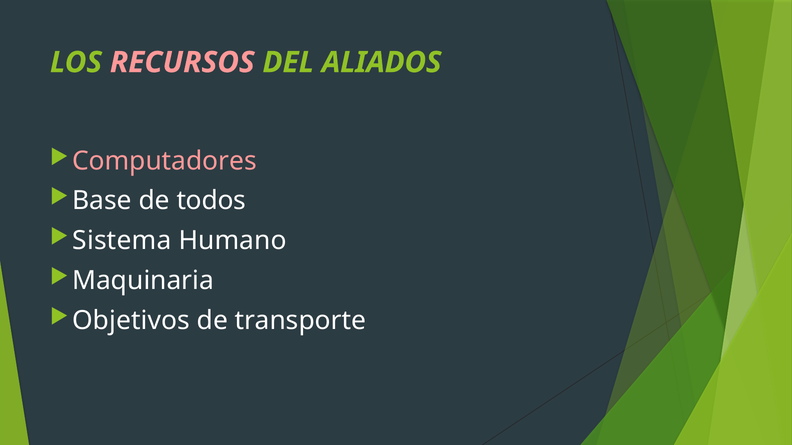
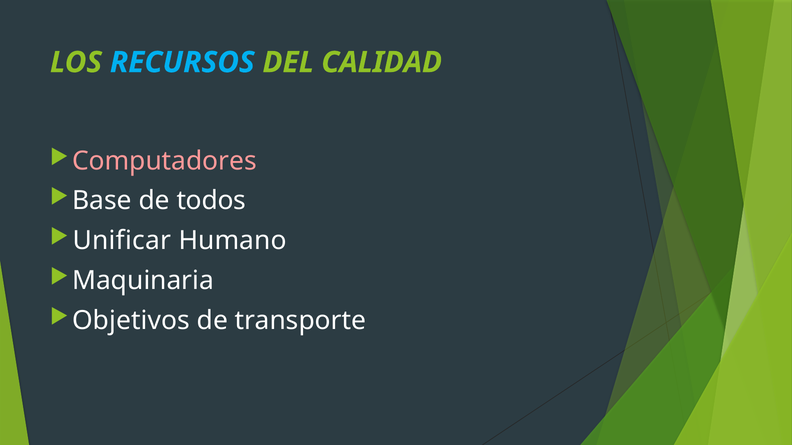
RECURSOS colour: pink -> light blue (182, 62)
ALIADOS: ALIADOS -> CALIDAD (382, 62)
Sistema: Sistema -> Unificar (122, 241)
